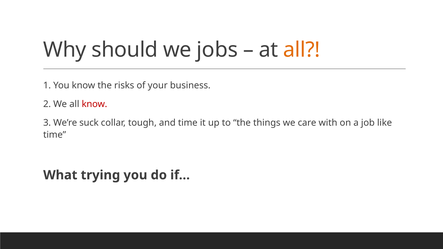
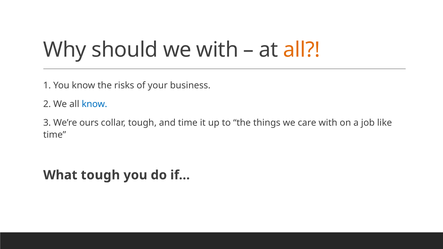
we jobs: jobs -> with (217, 50)
know colour: red -> blue (95, 104)
suck: suck -> ours (89, 123)
What trying: trying -> tough (100, 175)
